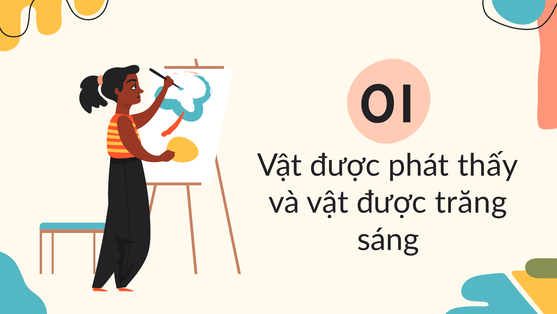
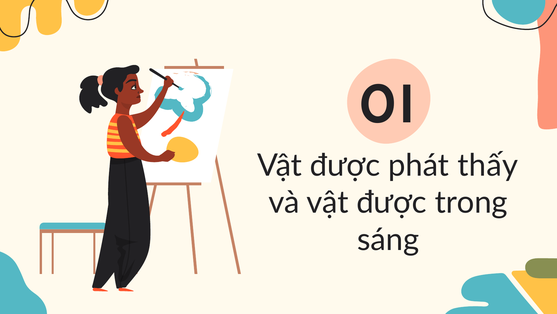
trăng: trăng -> trong (471, 202)
